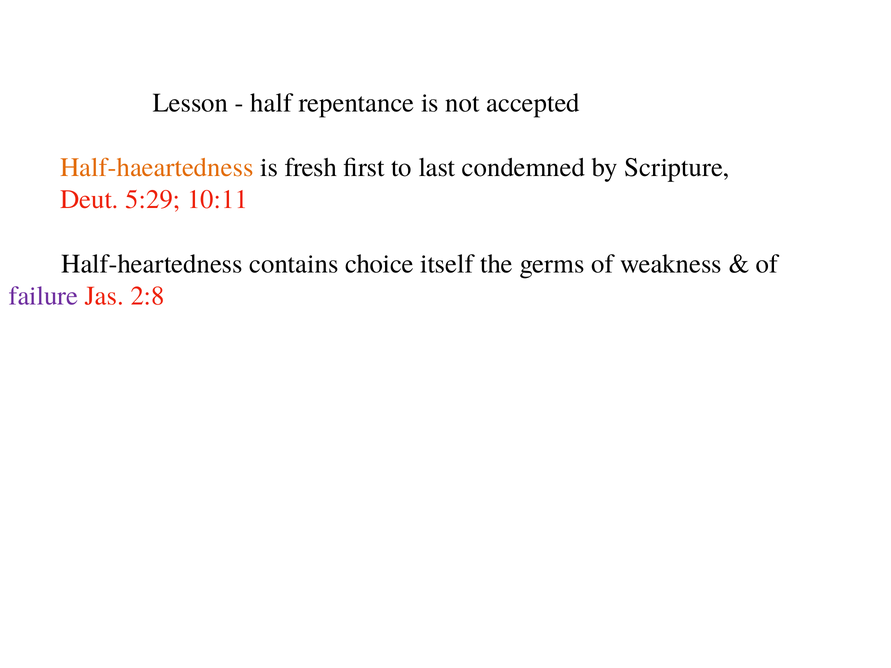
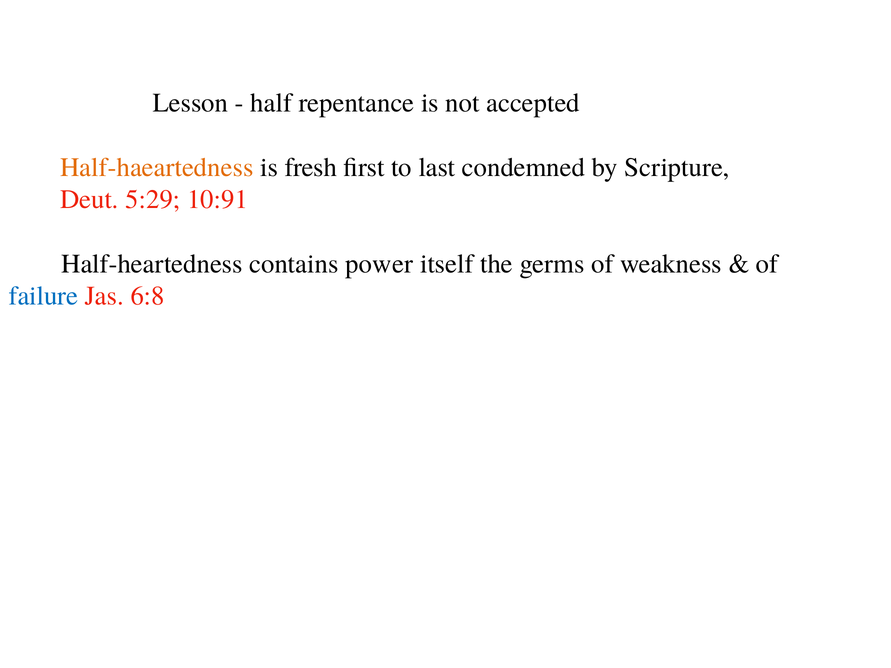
10:11: 10:11 -> 10:91 (217, 199)
choice: choice -> power (379, 264)
failure colour: purple -> blue (43, 296)
2:8: 2:8 -> 6:8 (148, 296)
